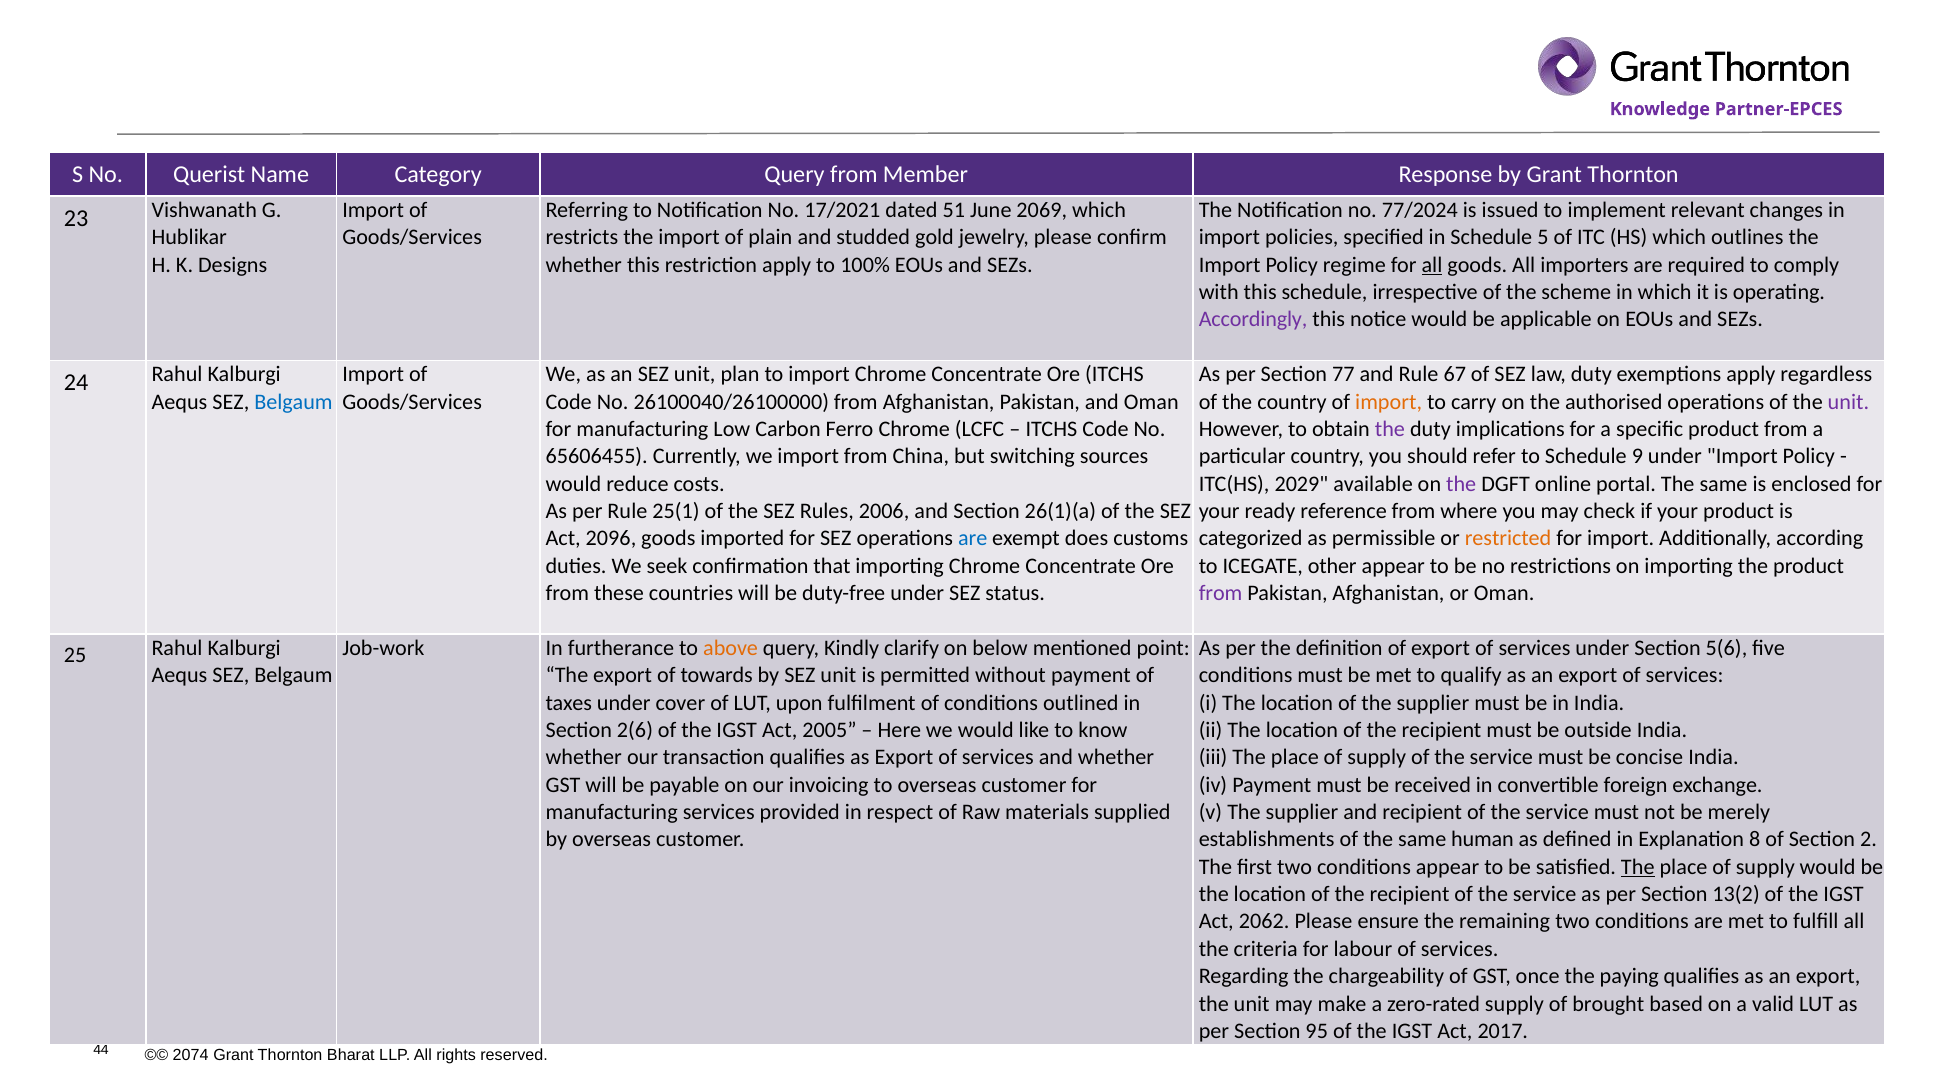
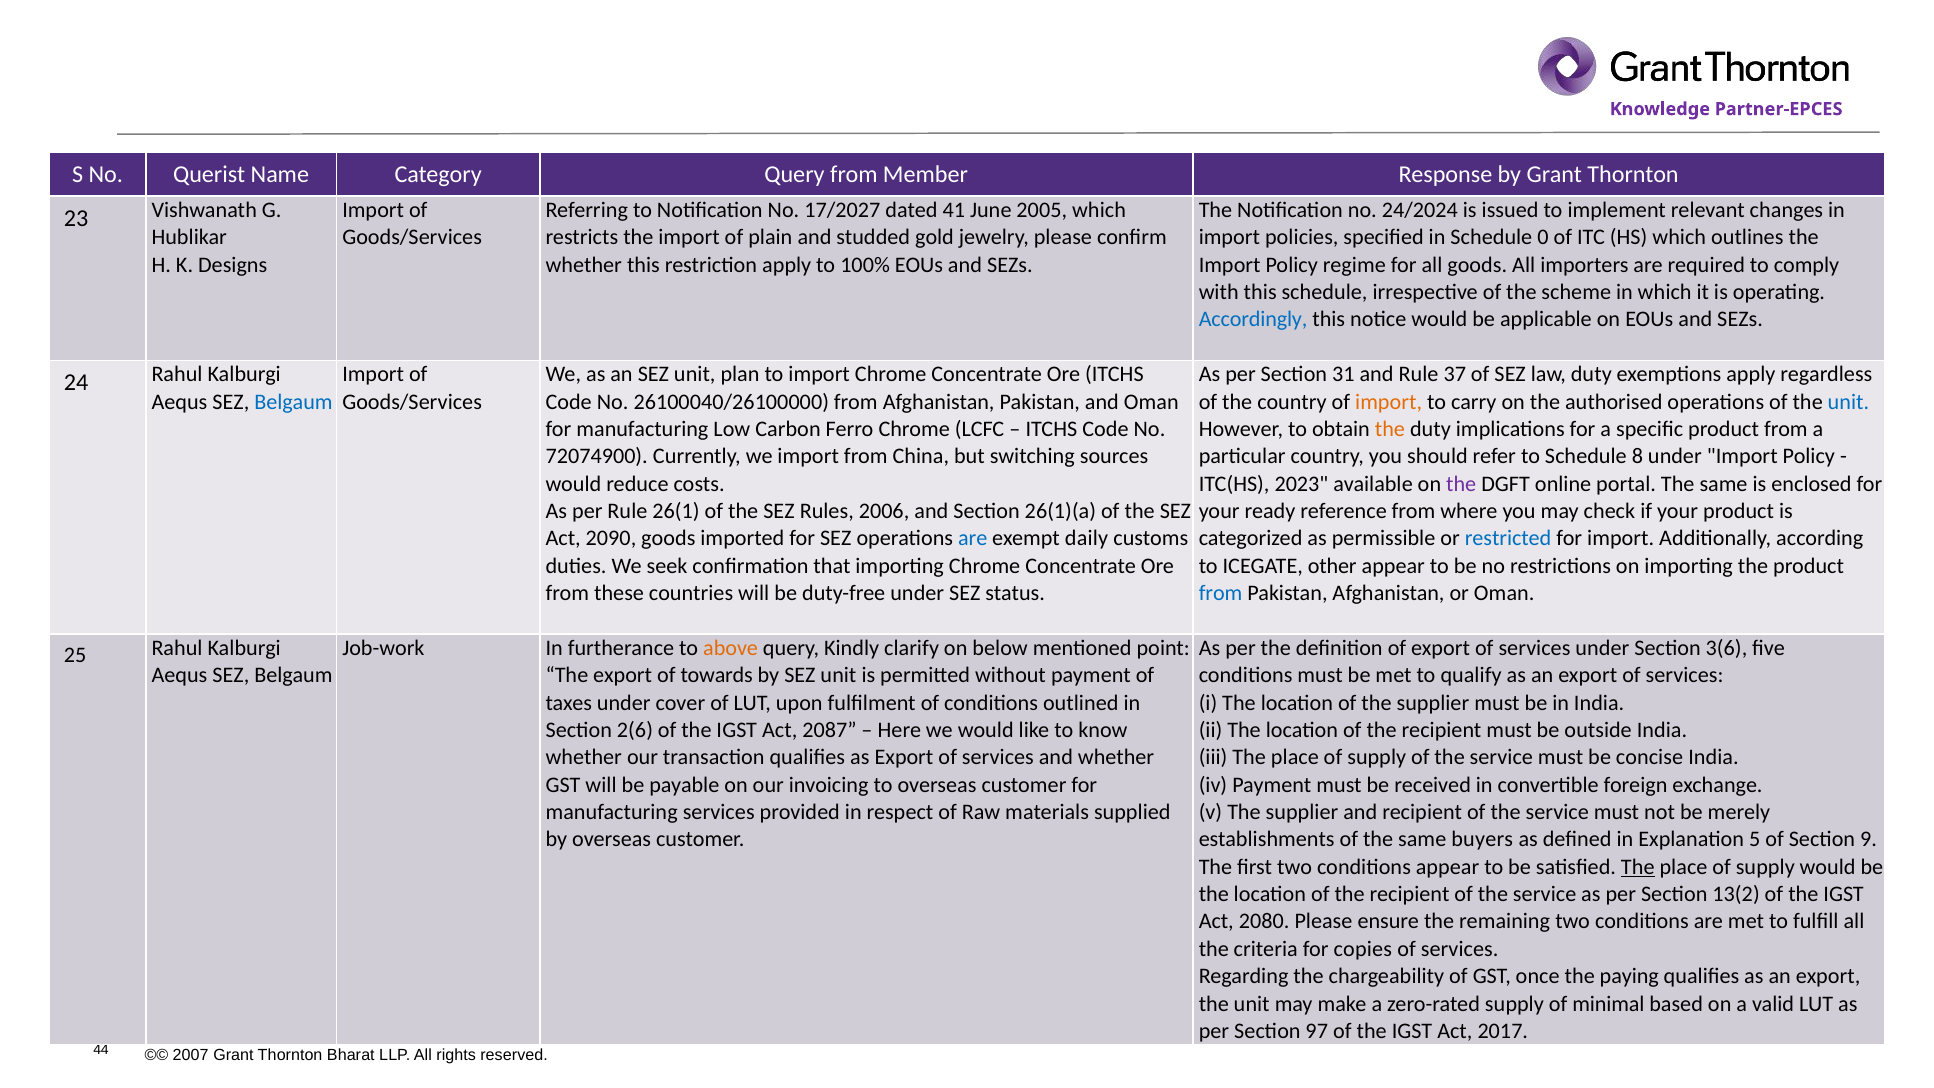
17/2021: 17/2021 -> 17/2027 (842, 210)
51: 51 -> 41 (954, 210)
2069: 2069 -> 2005 (1042, 210)
77/2024: 77/2024 -> 24/2024 (1420, 210)
5: 5 -> 0 (1543, 238)
all underline: present -> none (1432, 265)
Accordingly colour: purple -> blue (1253, 320)
77: 77 -> 31 (1343, 374)
67: 67 -> 37 (1455, 374)
unit colour: purple -> blue (1848, 402)
the colour: purple -> orange (1390, 429)
65606455: 65606455 -> 72074900 (597, 456)
9: 9 -> 8 (1637, 456)
2029: 2029 -> 2023 (1301, 484)
25(1: 25(1 -> 26(1 (676, 511)
2096: 2096 -> 2090 (611, 539)
does: does -> daily (1087, 539)
restricted colour: orange -> blue (1508, 539)
from colour: purple -> blue (1221, 593)
5(6: 5(6 -> 3(6 (1726, 648)
2005: 2005 -> 2087 (829, 730)
human: human -> buyers (1482, 839)
8: 8 -> 5 (1755, 839)
2: 2 -> 9 (1868, 839)
2062: 2062 -> 2080 (1264, 922)
labour: labour -> copies (1363, 949)
brought: brought -> minimal (1608, 1004)
95: 95 -> 97 (1317, 1031)
2074: 2074 -> 2007 (191, 1055)
